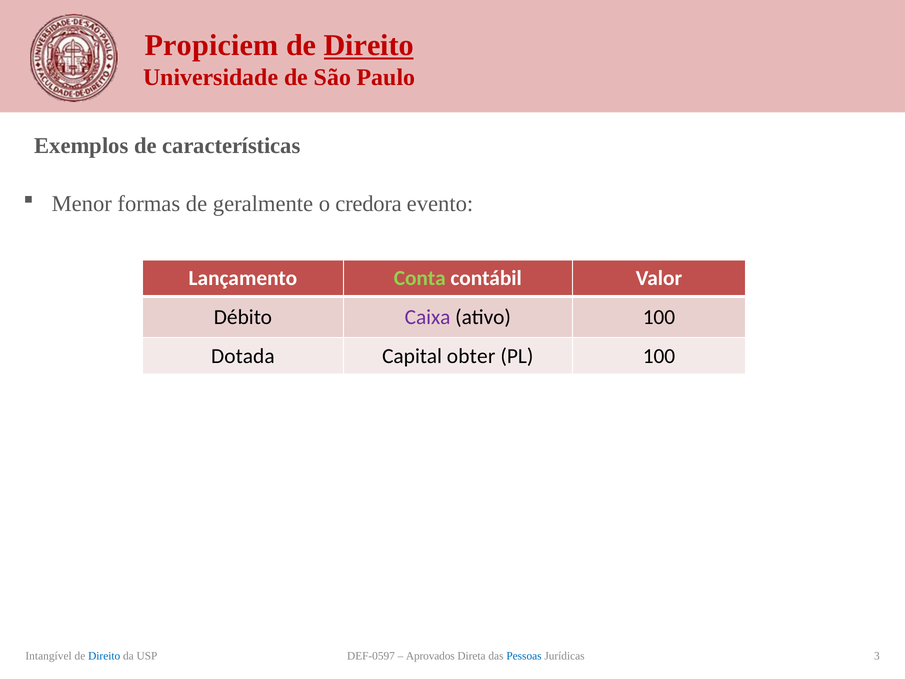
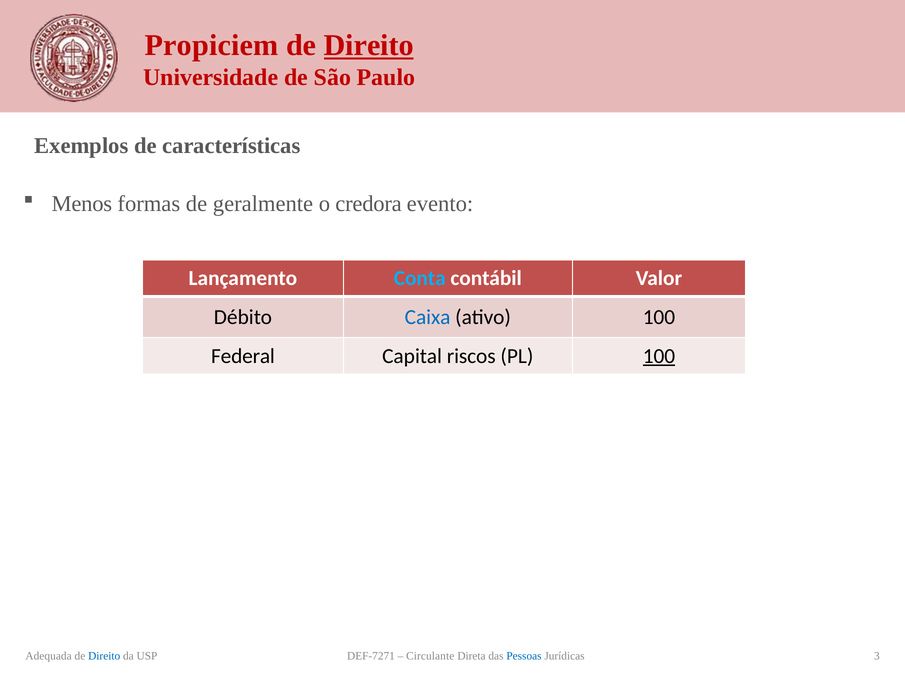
Menor: Menor -> Menos (82, 204)
Conta colour: light green -> light blue (420, 278)
Caixa colour: purple -> blue (428, 317)
Dotada: Dotada -> Federal (243, 356)
obter: obter -> riscos (471, 356)
100 underline: none -> present (659, 356)
Intangível: Intangível -> Adequada (49, 656)
DEF-0597: DEF-0597 -> DEF-7271 (371, 656)
Aprovados: Aprovados -> Circulante (430, 656)
